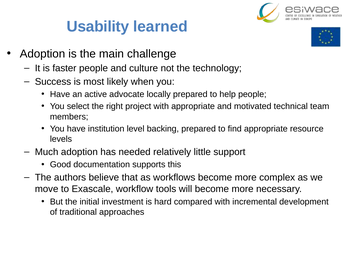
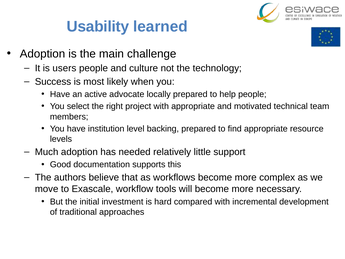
faster: faster -> users (64, 68)
